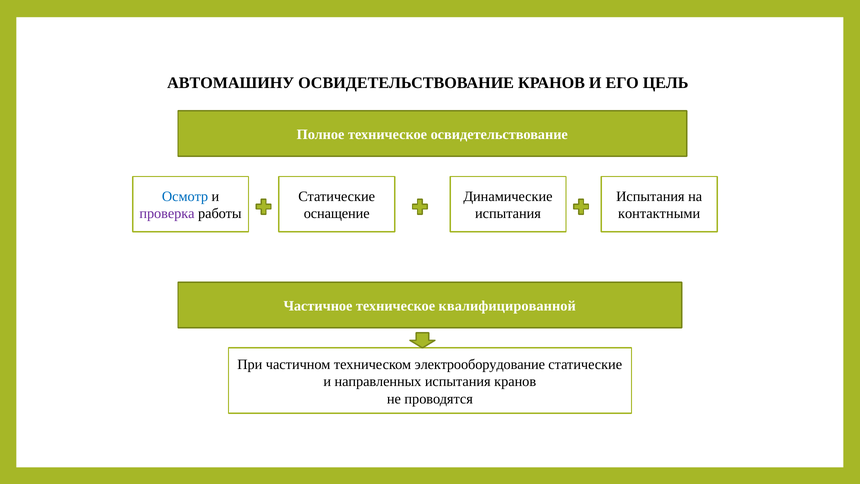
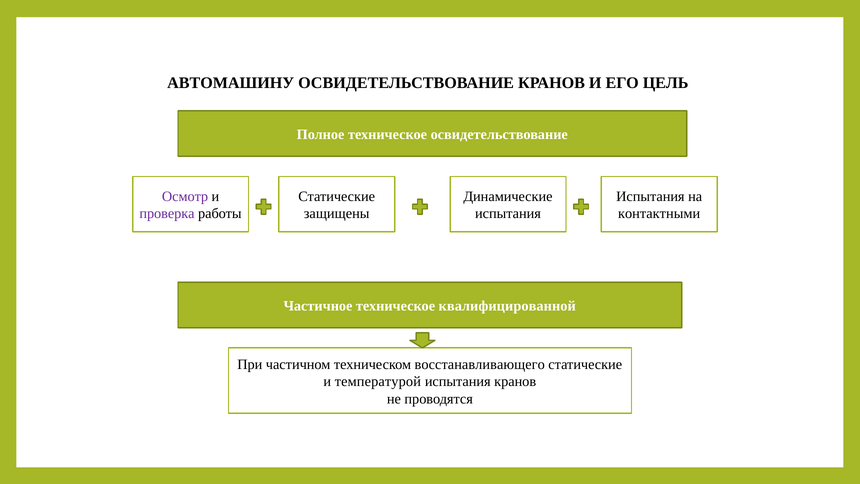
Осмотр colour: blue -> purple (185, 196)
оснащение: оснащение -> защищены (337, 214)
электрооборудование: электрооборудование -> восстанавливающего (480, 364)
направленных: направленных -> температурой (378, 381)
